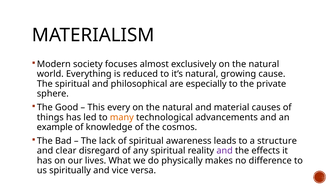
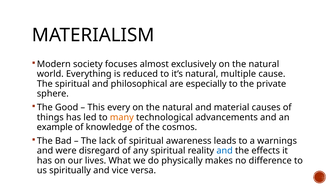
growing: growing -> multiple (238, 74)
structure: structure -> warnings (277, 141)
clear: clear -> were (66, 151)
and colour: purple -> blue (225, 151)
